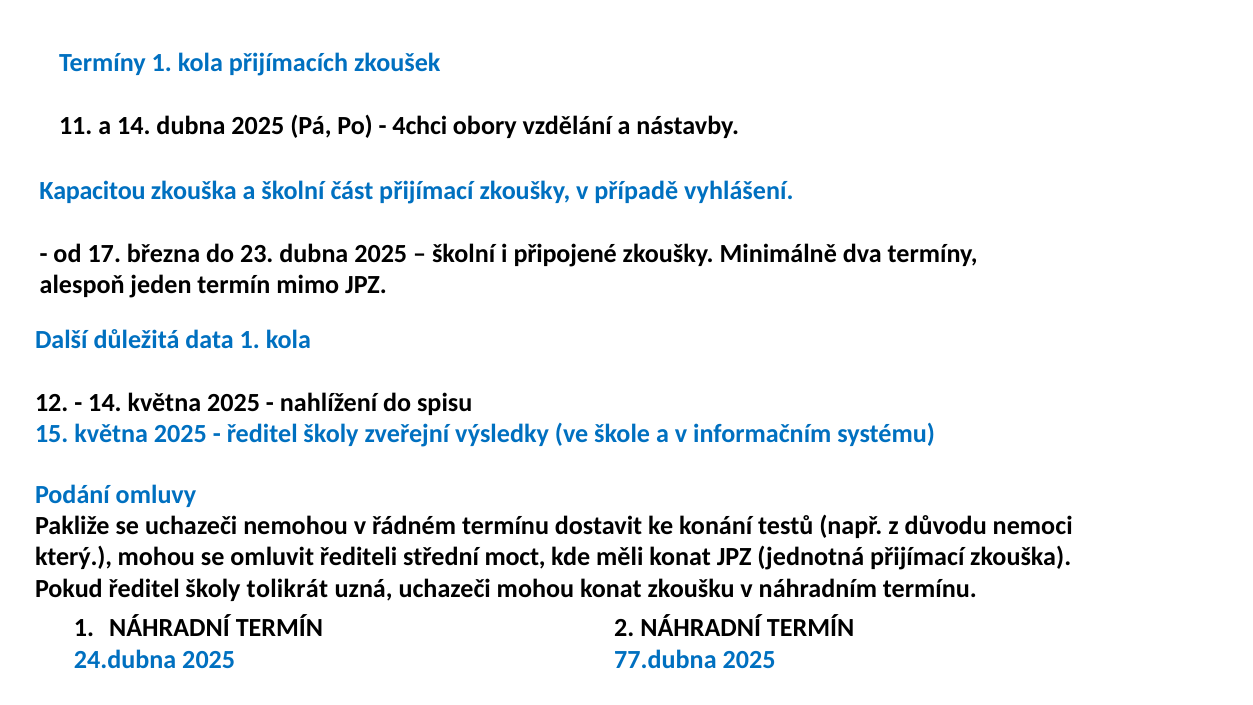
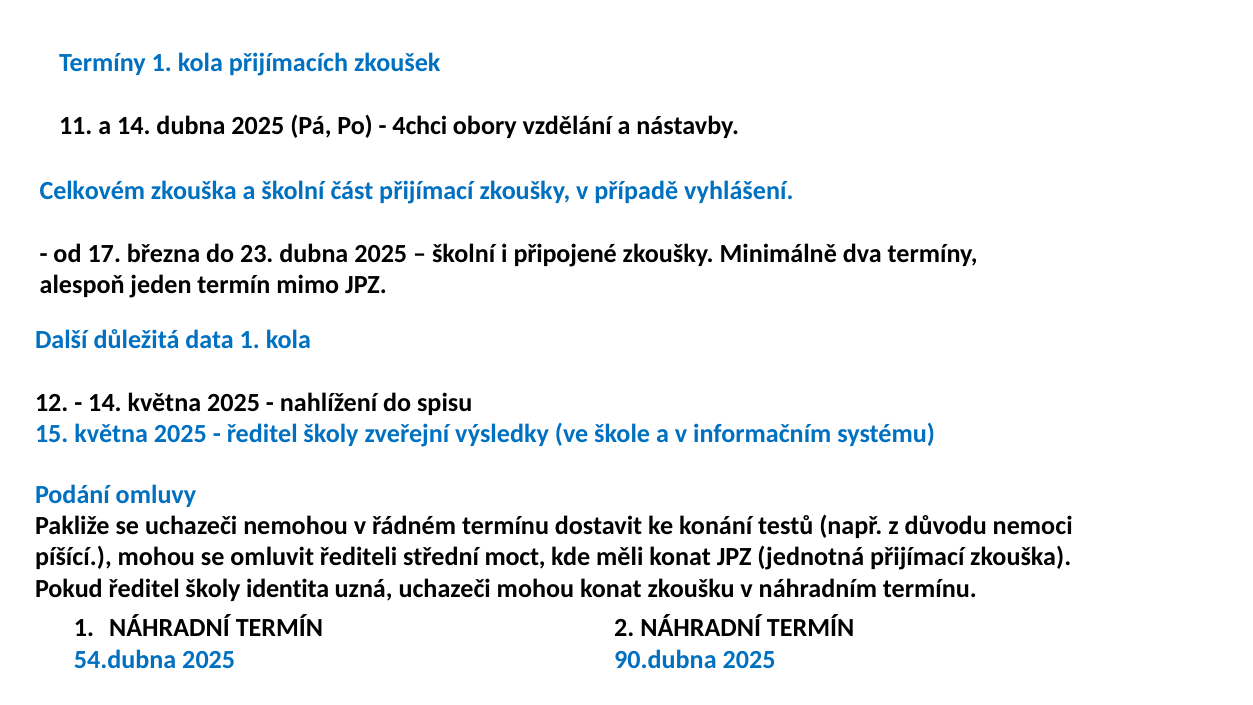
Kapacitou: Kapacitou -> Celkovém (92, 191)
který: který -> píšící (73, 557)
tolikrát: tolikrát -> identita (288, 589)
24.dubna: 24.dubna -> 54.dubna (125, 660)
77.dubna: 77.dubna -> 90.dubna (665, 660)
